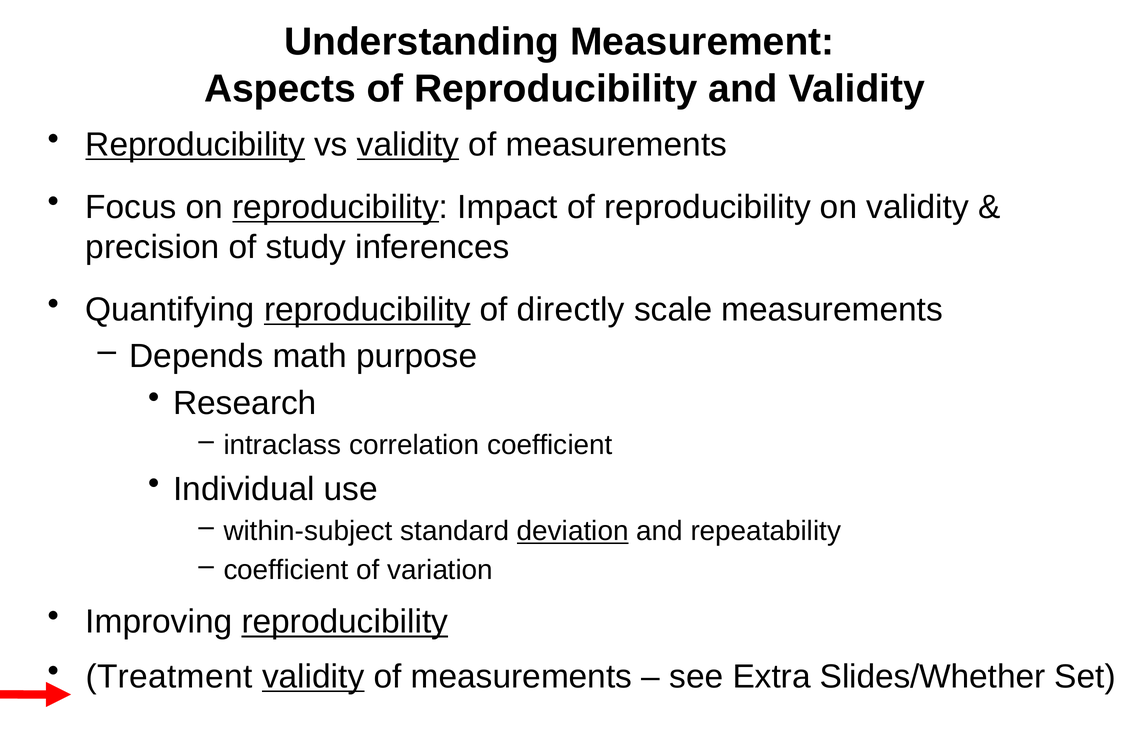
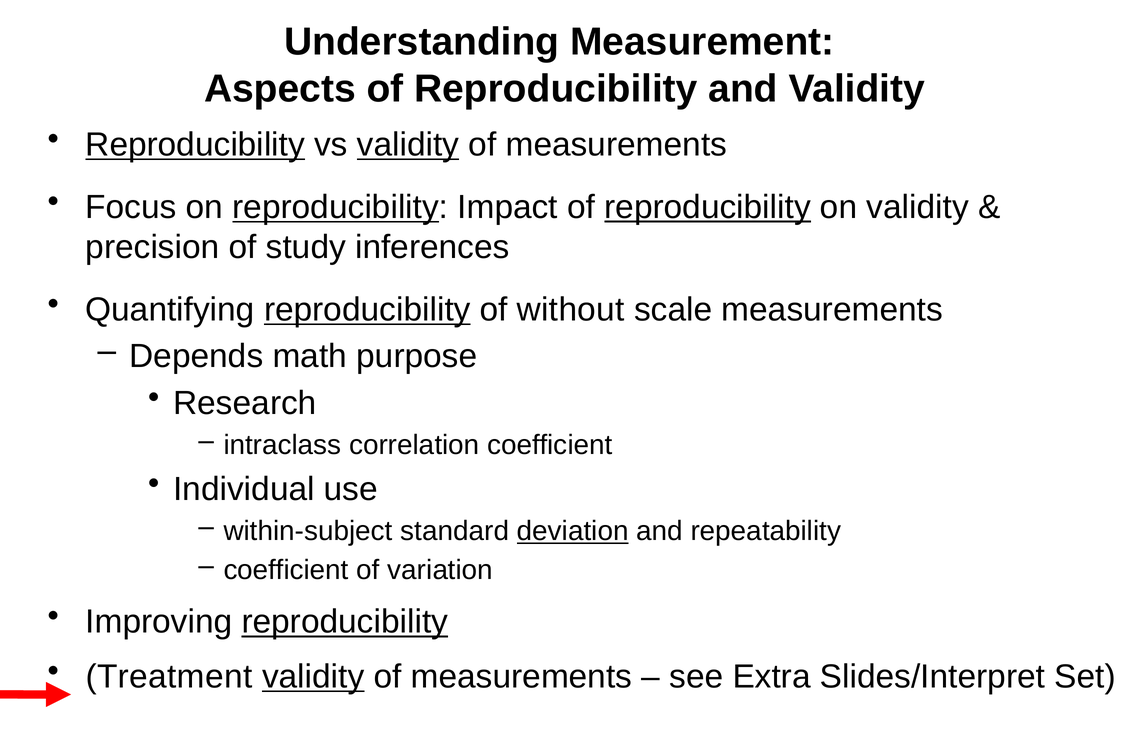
reproducibility underline: none -> present (708, 207)
directly: directly -> without (571, 310)
Slides/Whether: Slides/Whether -> Slides/Interpret (933, 677)
